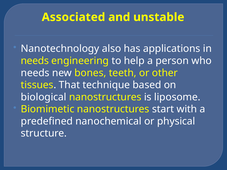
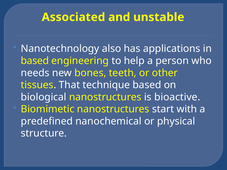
needs: needs -> based (35, 61)
liposome: liposome -> bioactive (177, 97)
